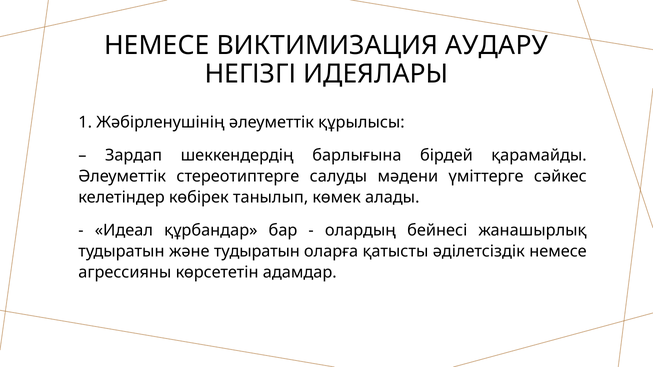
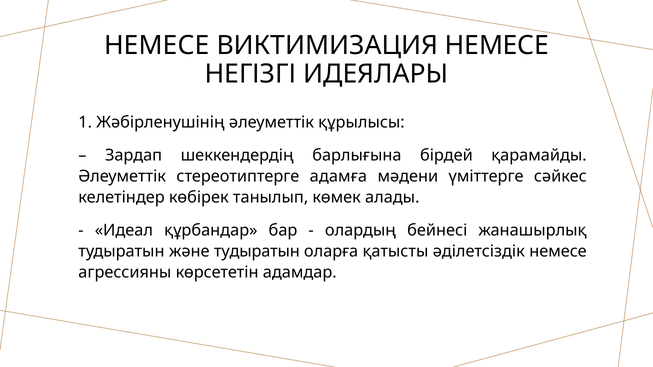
ВИКТИМИЗАЦИЯ АУДАРУ: АУДАРУ -> НЕМЕСЕ (497, 45)
салуды: салуды -> адамға (338, 177)
